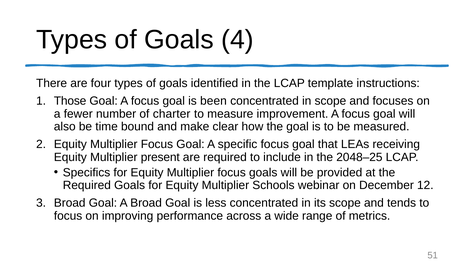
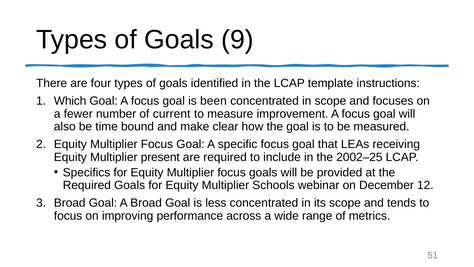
4: 4 -> 9 (237, 40)
Those: Those -> Which (70, 101)
charter: charter -> current (172, 114)
2048–25: 2048–25 -> 2002–25 (359, 157)
